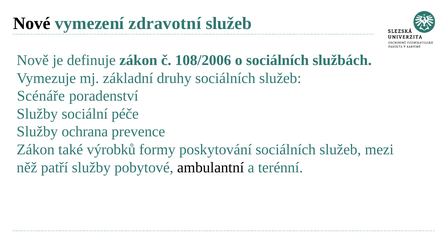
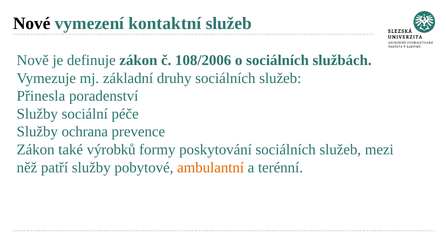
zdravotní: zdravotní -> kontaktní (165, 23)
Scénáře: Scénáře -> Přinesla (41, 96)
ambulantní colour: black -> orange (211, 167)
